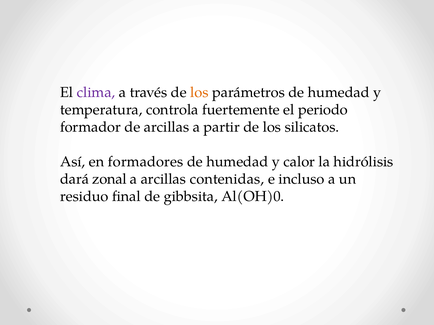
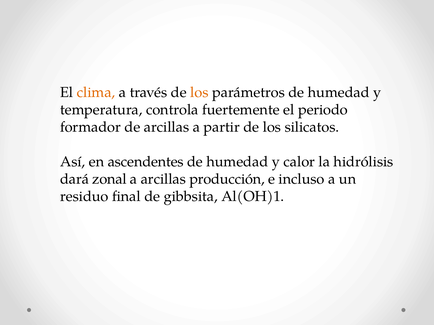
clima colour: purple -> orange (96, 93)
formadores: formadores -> ascendentes (146, 162)
contenidas: contenidas -> producción (227, 179)
Al(OH)0: Al(OH)0 -> Al(OH)1 (253, 197)
